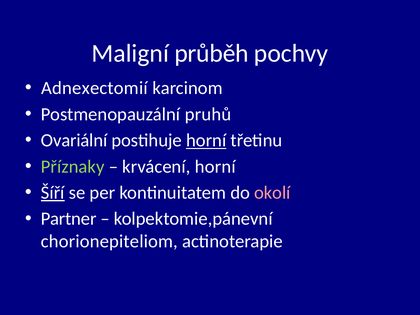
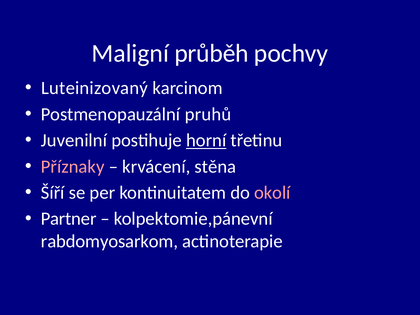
Adnexectomií: Adnexectomií -> Luteinizovaný (95, 88)
Ovariální: Ovariální -> Juvenilní (74, 140)
Příznaky colour: light green -> pink (73, 167)
krvácení horní: horní -> stěna (215, 167)
Šíří underline: present -> none (53, 193)
chorionepiteliom: chorionepiteliom -> rabdomyosarkom (109, 241)
